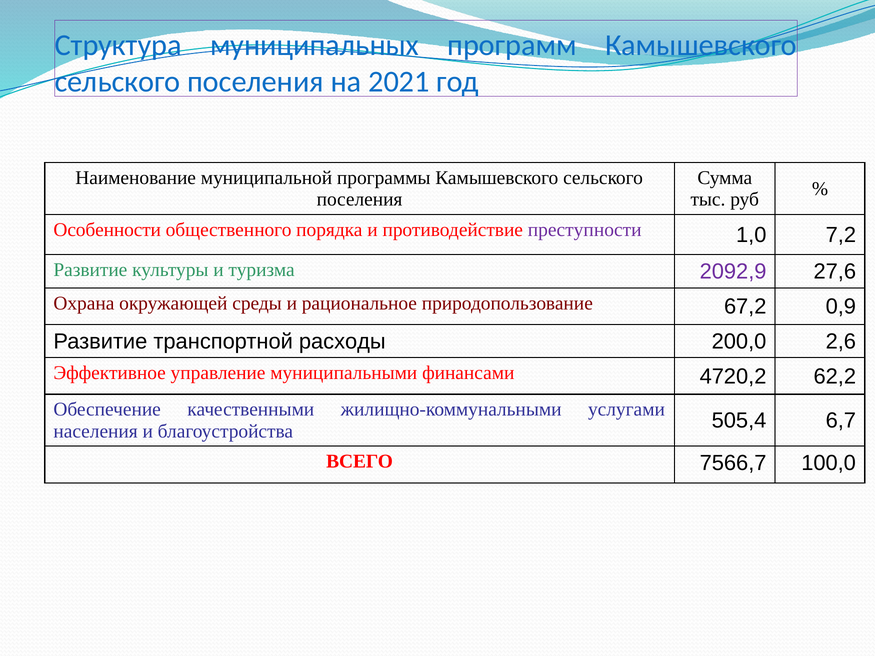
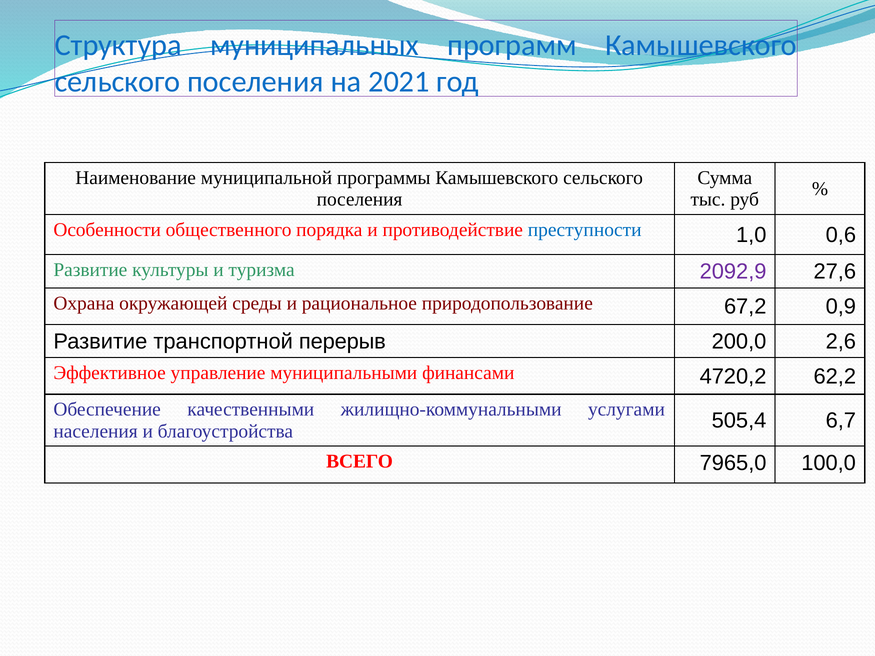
преступности colour: purple -> blue (585, 230)
7,2: 7,2 -> 0,6 (841, 235)
расходы: расходы -> перерыв (342, 342)
7566,7: 7566,7 -> 7965,0 (733, 463)
